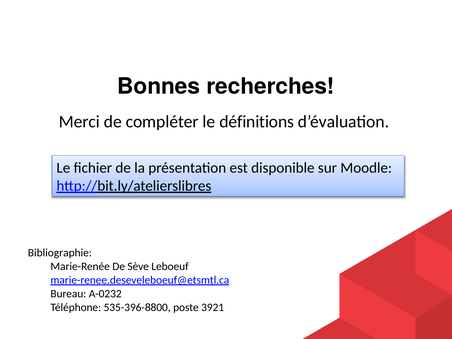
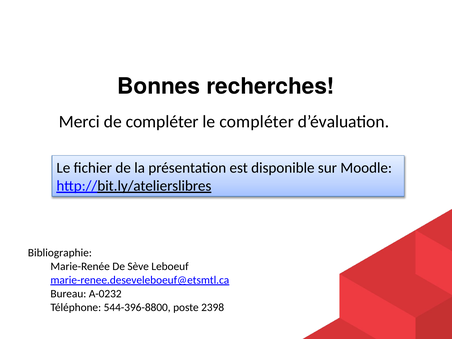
le définitions: définitions -> compléter (257, 122)
535-396-8800: 535-396-8800 -> 544-396-8800 (137, 307)
3921: 3921 -> 2398 (213, 307)
